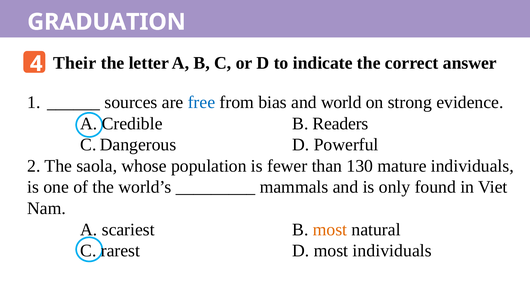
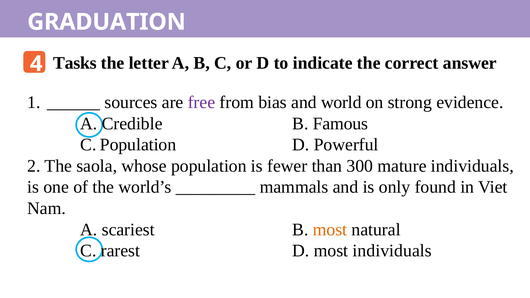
Their: Their -> Tasks (75, 63)
free colour: blue -> purple (201, 102)
Readers: Readers -> Famous (340, 124)
C Dangerous: Dangerous -> Population (138, 145)
130: 130 -> 300 (360, 166)
